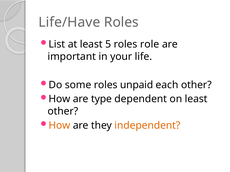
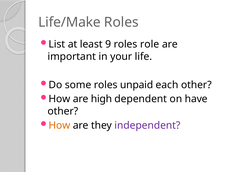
Life/Have: Life/Have -> Life/Make (69, 22)
5: 5 -> 9 (108, 44)
type: type -> high (101, 99)
on least: least -> have (196, 99)
independent colour: orange -> purple (147, 126)
